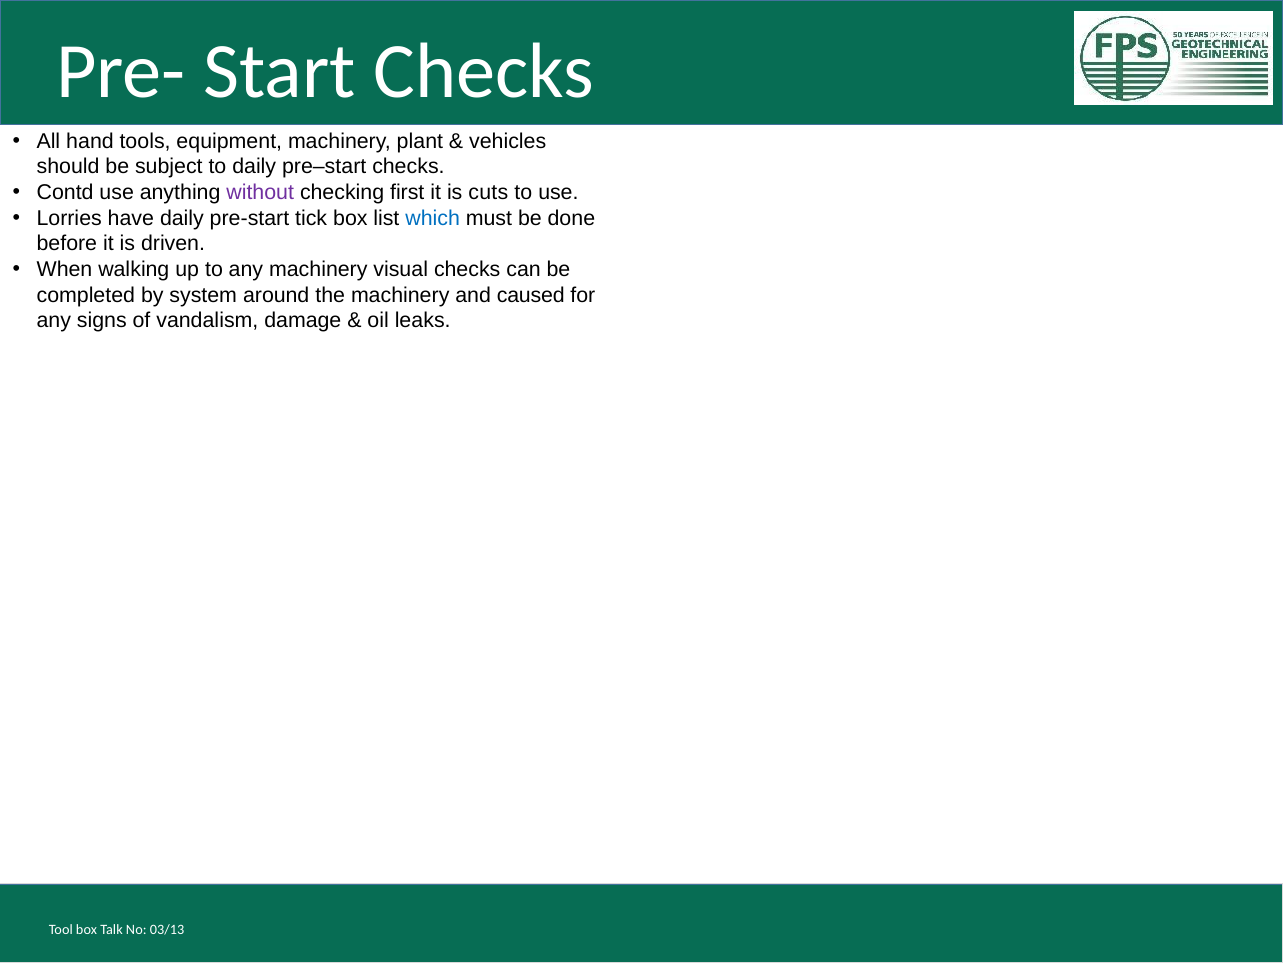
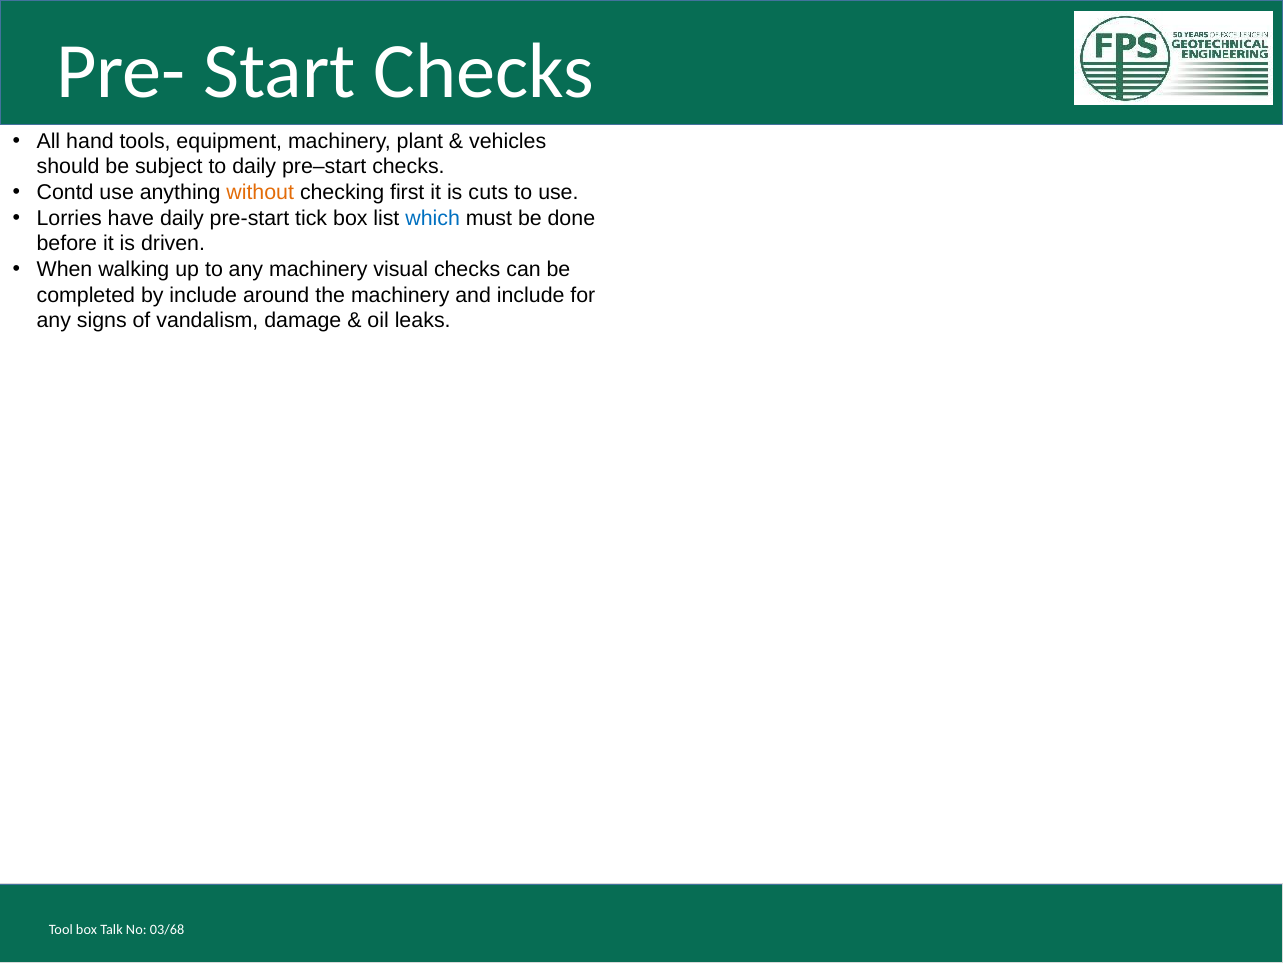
without colour: purple -> orange (260, 192)
by system: system -> include (203, 295)
and caused: caused -> include (531, 295)
03/13: 03/13 -> 03/68 (167, 929)
